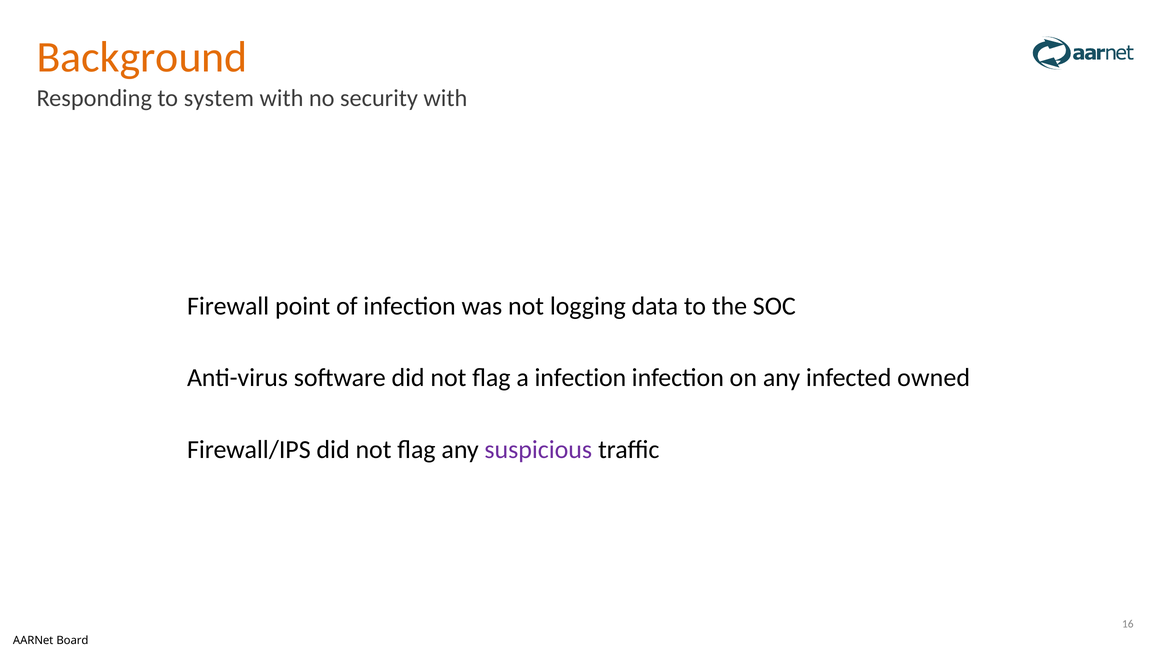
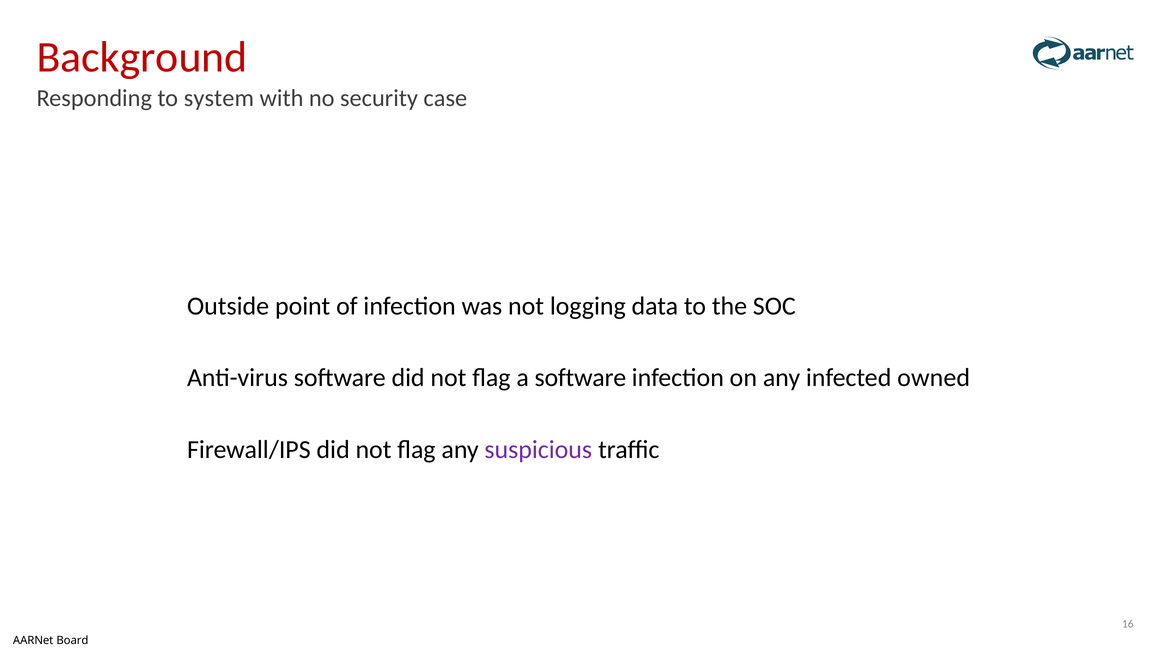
Background colour: orange -> red (142, 57)
security with: with -> case (445, 98)
Firewall: Firewall -> Outside (228, 306)
a infection: infection -> software (580, 378)
